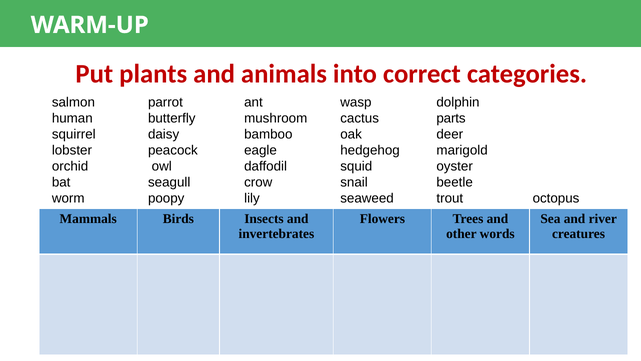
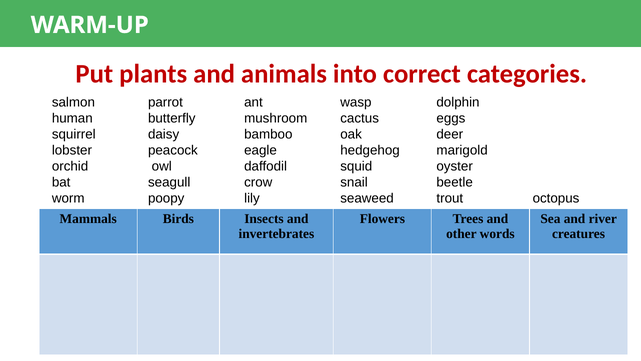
parts: parts -> eggs (451, 118)
